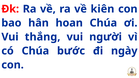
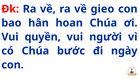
kiên: kiên -> gieo (102, 9)
thắng: thắng -> quyền (43, 37)
